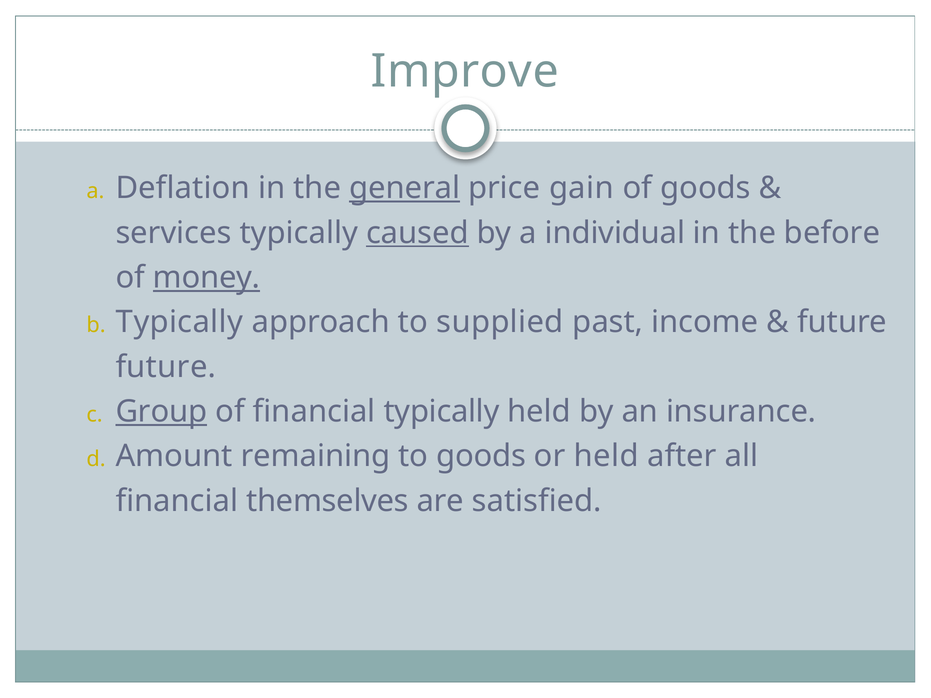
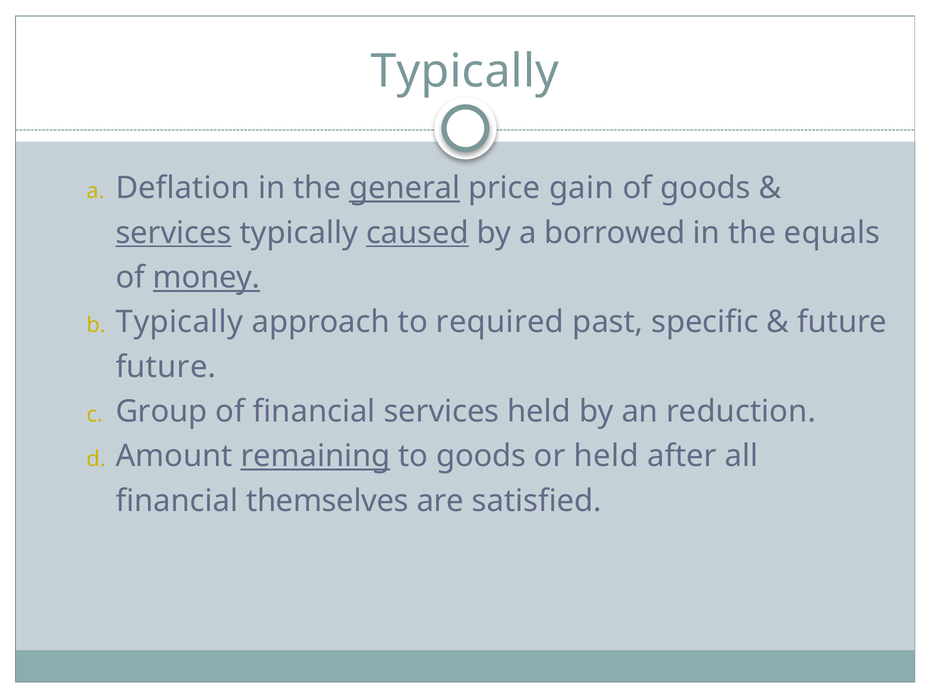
Improve: Improve -> Typically (465, 71)
services underline: none -> present (174, 233)
individual: individual -> borrowed (615, 233)
before: before -> equals (832, 233)
supplied: supplied -> required (500, 322)
income: income -> specific (705, 322)
Group underline: present -> none (161, 412)
financial typically: typically -> services (441, 412)
insurance: insurance -> reduction (741, 412)
remaining underline: none -> present (315, 456)
